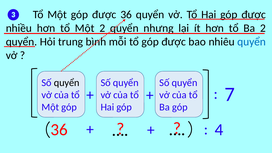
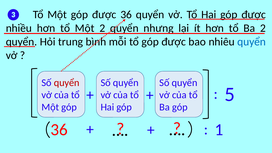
quyển colour: black -> red (67, 83)
7: 7 -> 5 (230, 94)
4: 4 -> 1 (219, 130)
